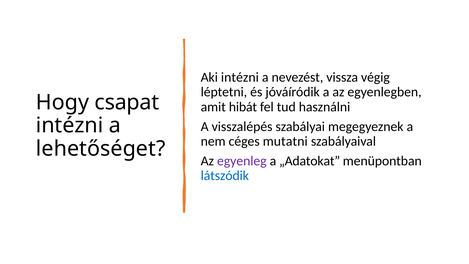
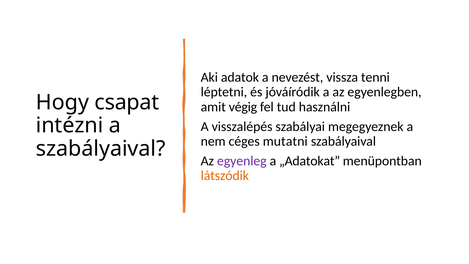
Aki intézni: intézni -> adatok (240, 77)
végig: végig -> tenni (375, 77)
hibát: hibát -> végig (243, 107)
lehetőséget: lehetőséget -> szabályaival (101, 149)
látszódik colour: blue -> orange (225, 176)
